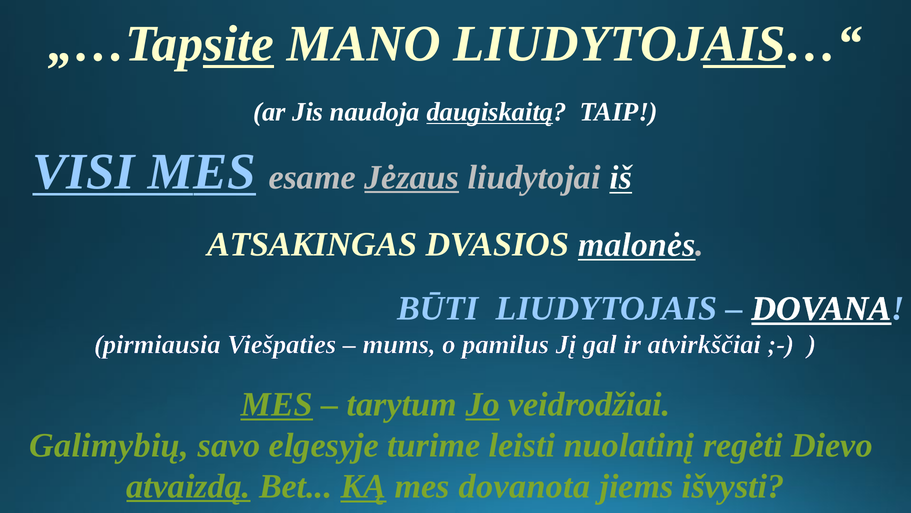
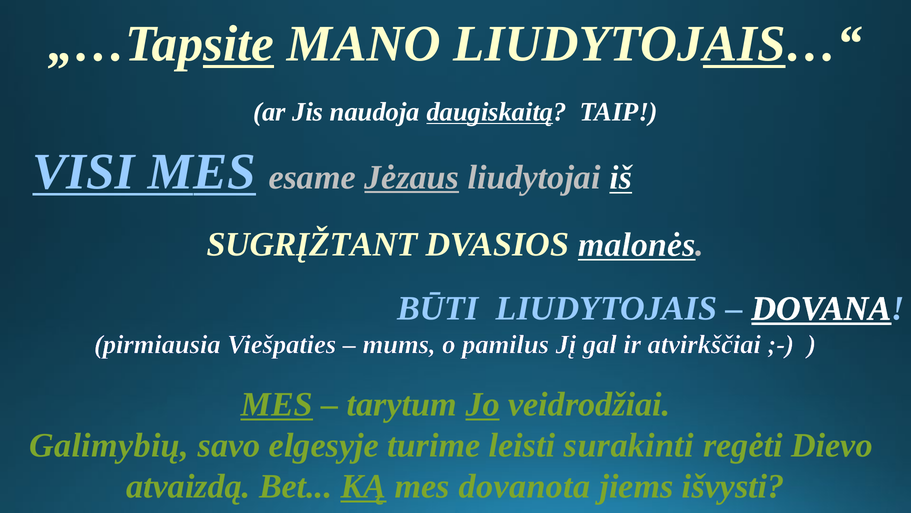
ATSAKINGAS: ATSAKINGAS -> SUGRĮŽTANT (312, 244)
nuolatinį: nuolatinį -> surakinti (629, 445)
atvaizdą underline: present -> none (188, 486)
